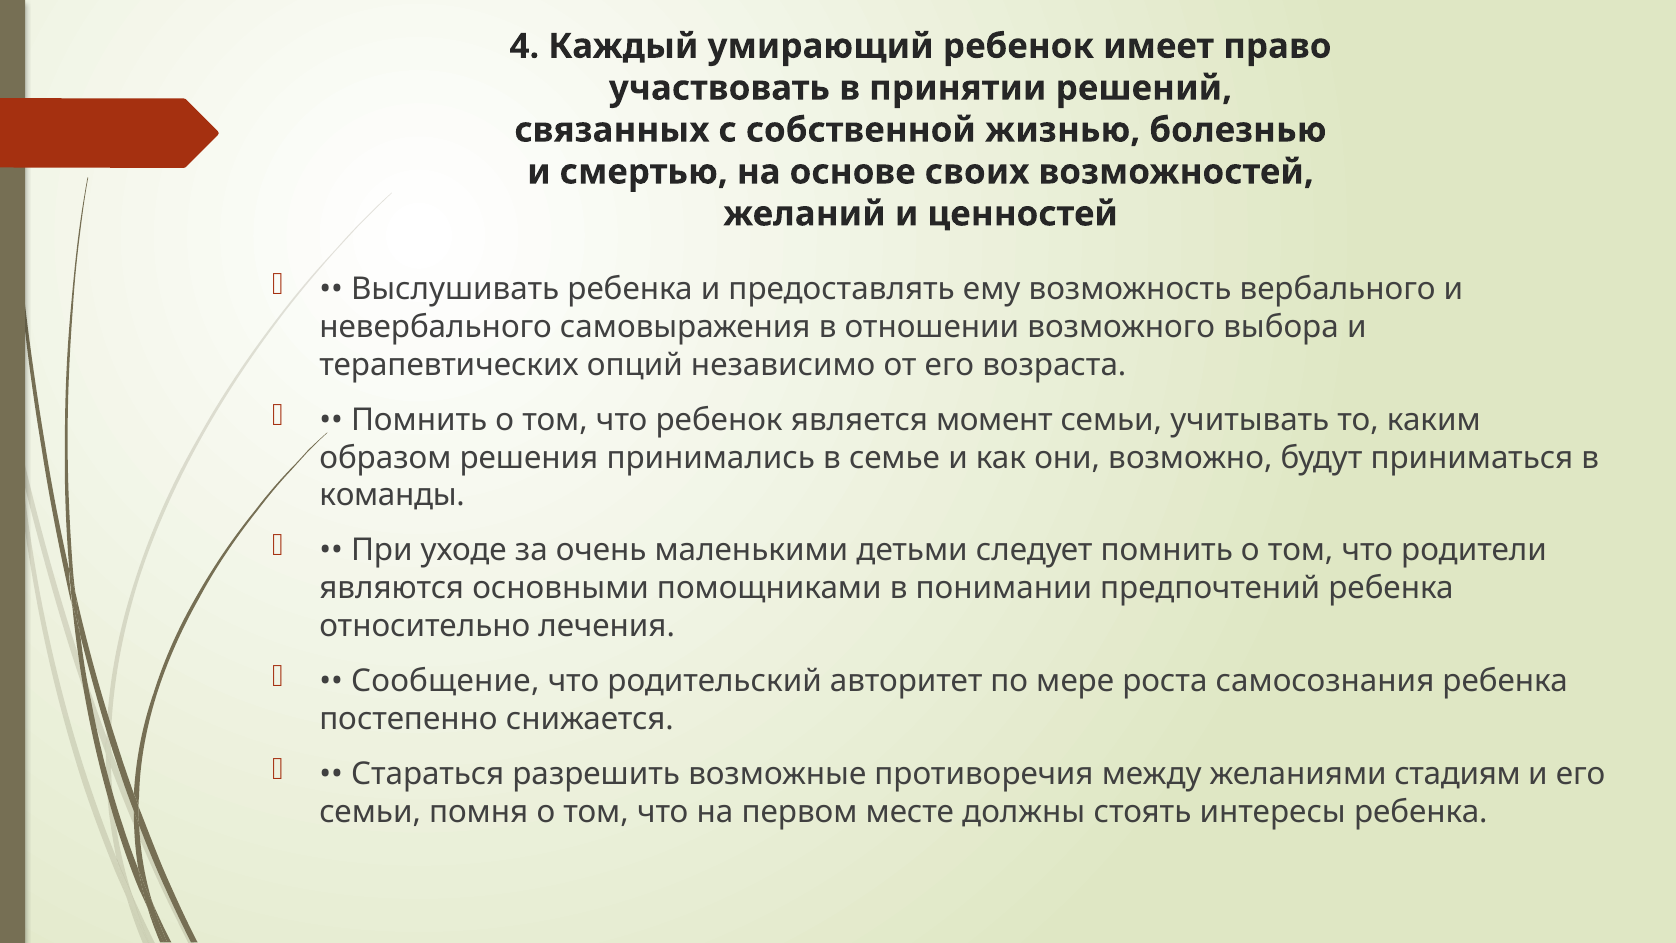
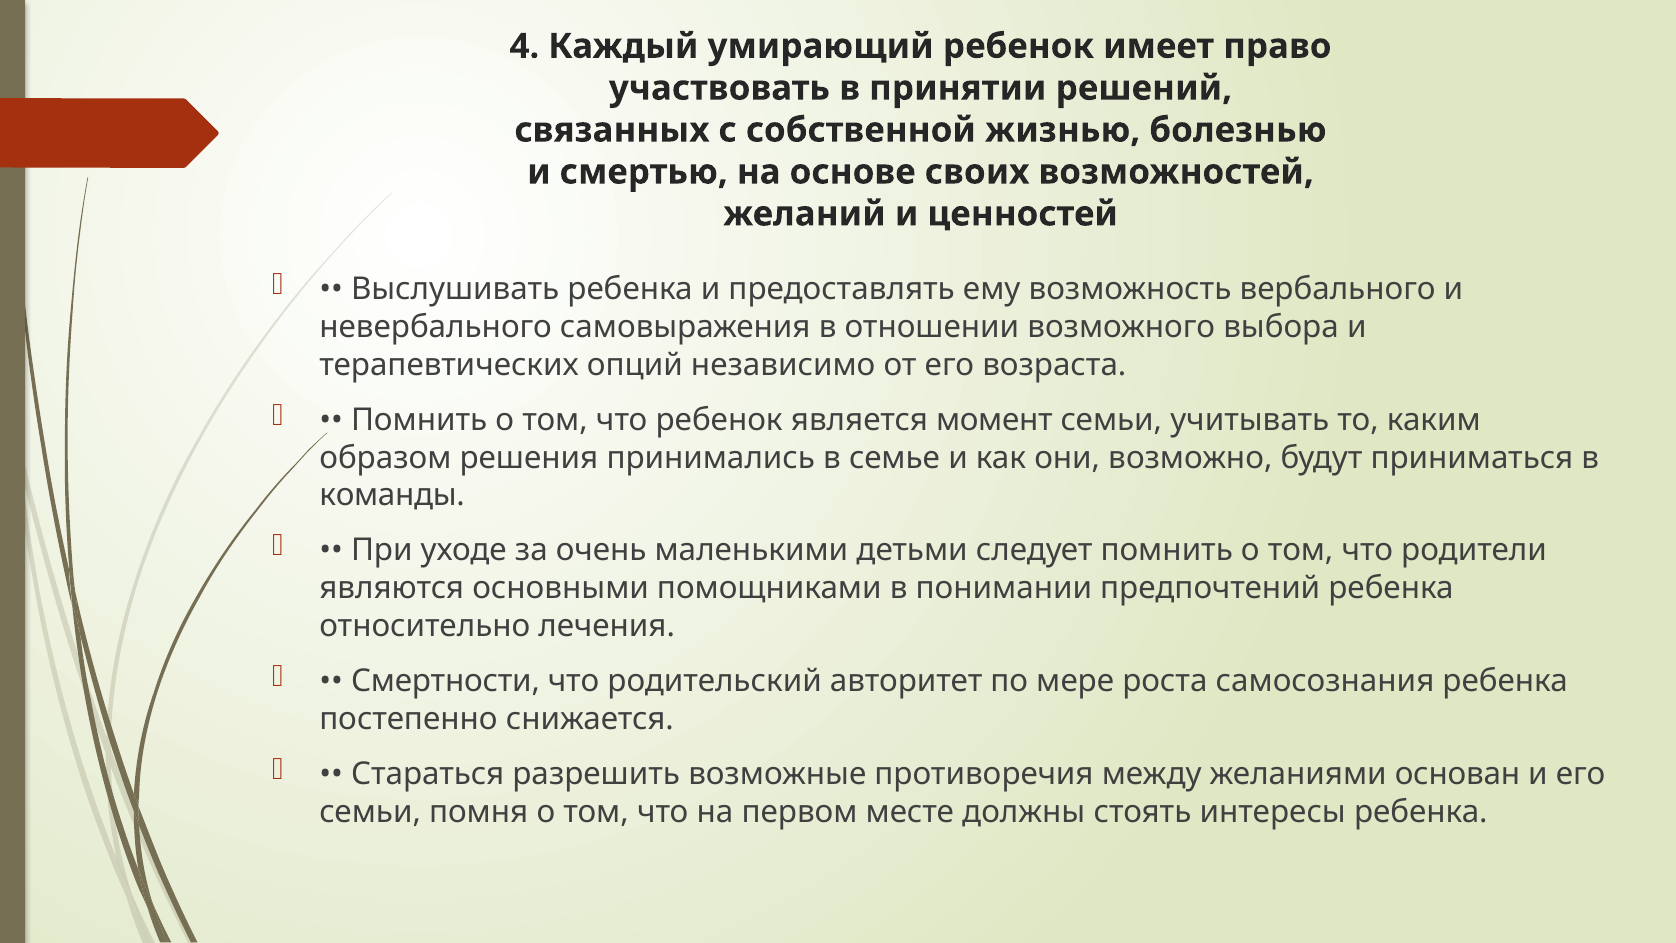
Сообщение: Сообщение -> Смертности (445, 681)
стадиям: стадиям -> основан (1457, 774)
